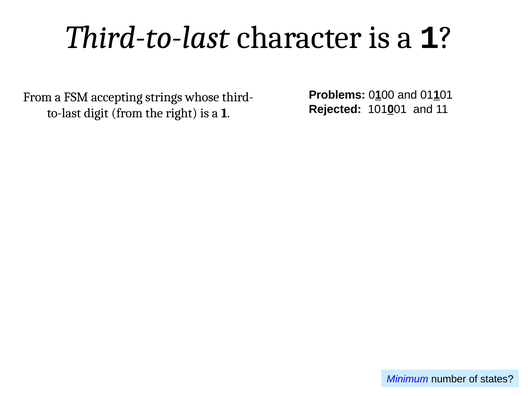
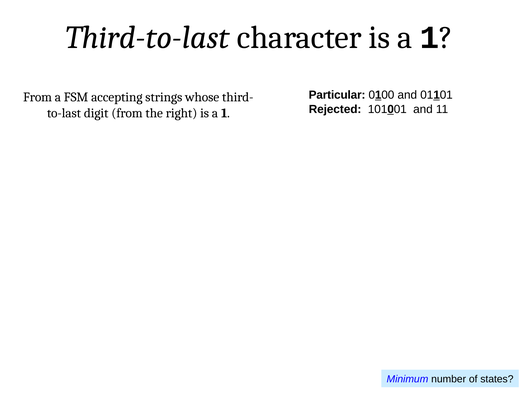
Problems: Problems -> Particular (337, 95)
